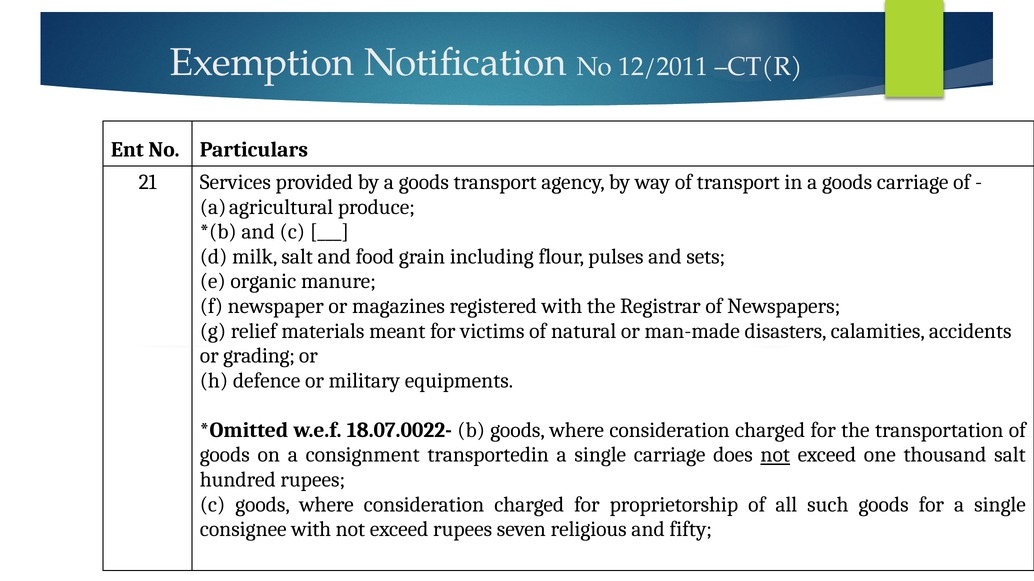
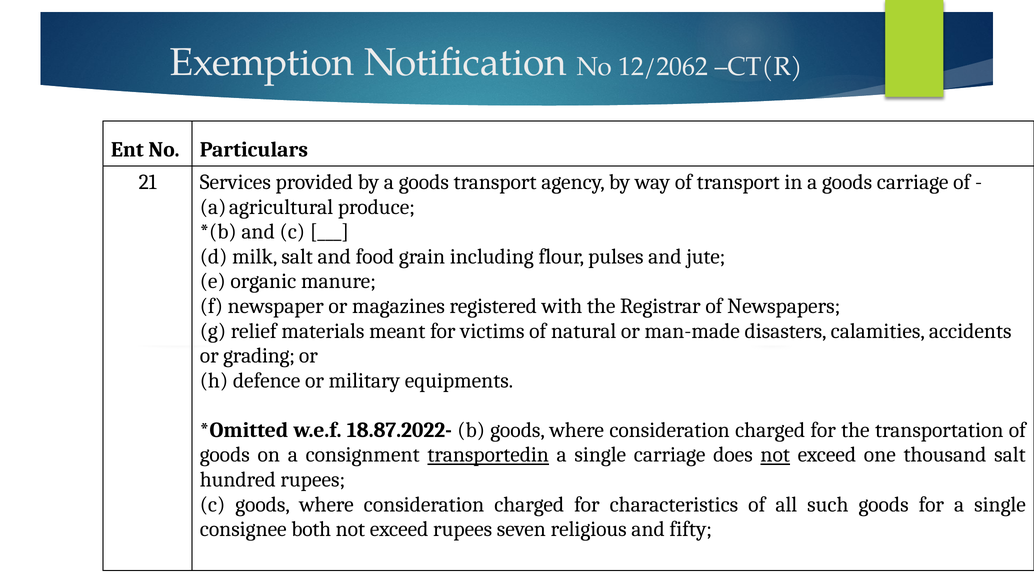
12/2011: 12/2011 -> 12/2062 (663, 67)
sets: sets -> jute (706, 257)
18.07.0022-: 18.07.0022- -> 18.87.2022- (399, 431)
transportedin underline: none -> present (488, 455)
proprietorship: proprietorship -> characteristics (674, 505)
consignee with: with -> both (311, 530)
